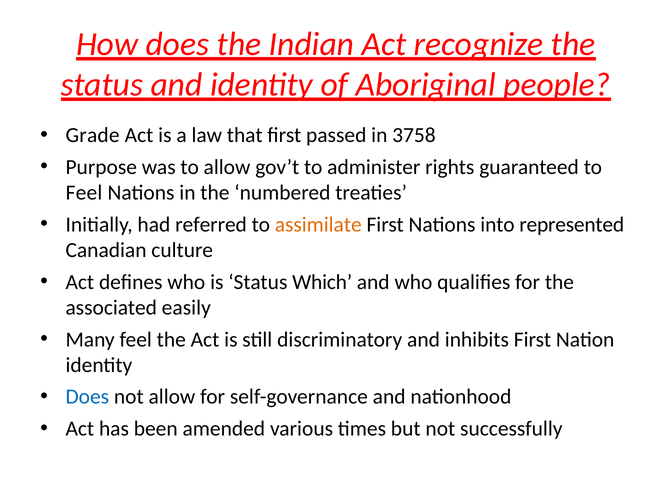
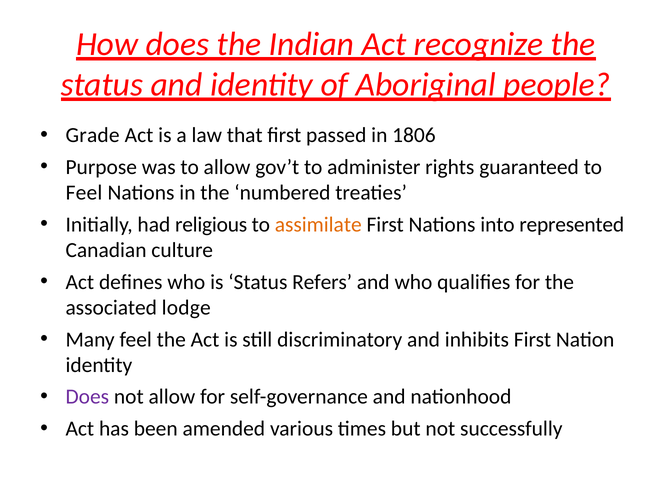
3758: 3758 -> 1806 (414, 135)
referred: referred -> religious (211, 225)
Which: Which -> Refers (322, 282)
easily: easily -> lodge (186, 308)
Does colour: blue -> purple (87, 397)
